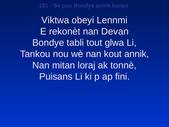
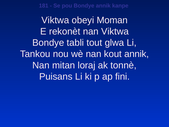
Lennmi: Lennmi -> Moman (112, 20)
nan Devan: Devan -> Viktwa (115, 31)
